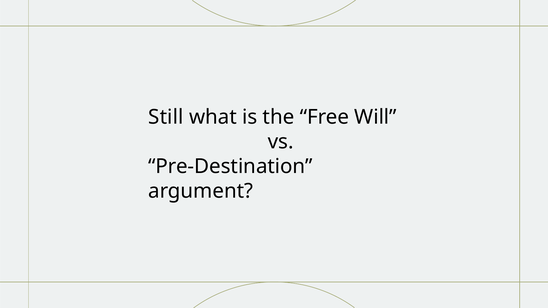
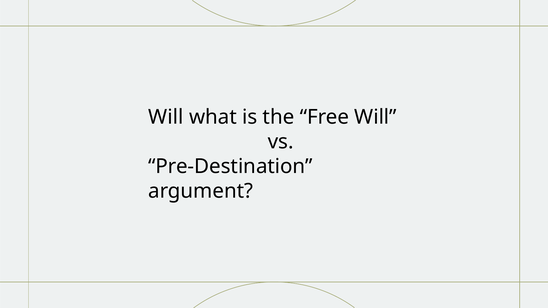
Still: Still -> Will (166, 117)
